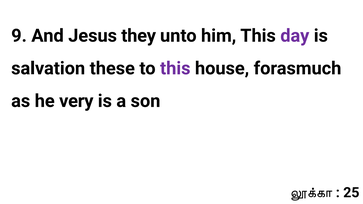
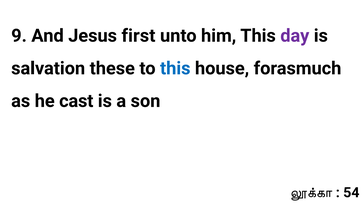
they: they -> first (138, 36)
this colour: purple -> blue (175, 68)
very: very -> cast (76, 101)
25: 25 -> 54 (351, 193)
